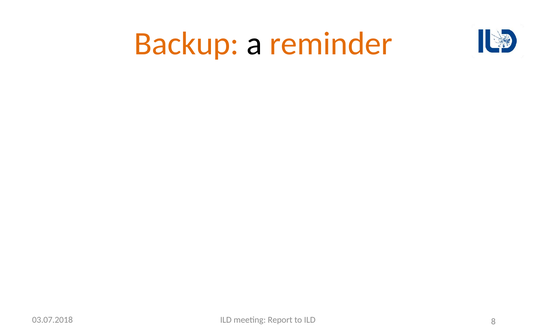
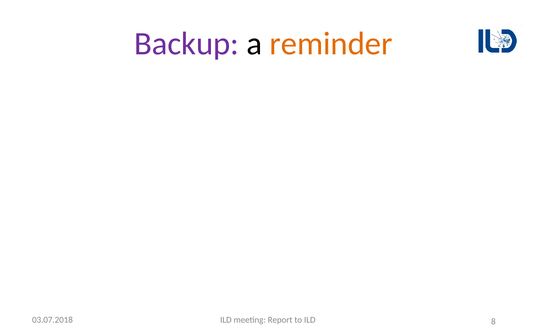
Backup colour: orange -> purple (187, 44)
